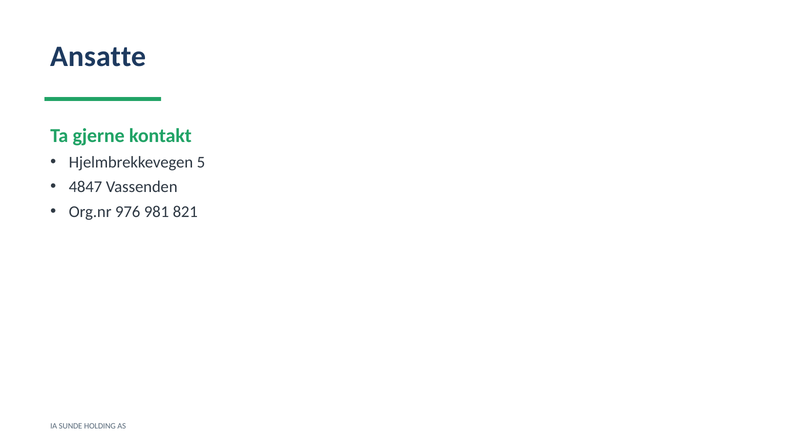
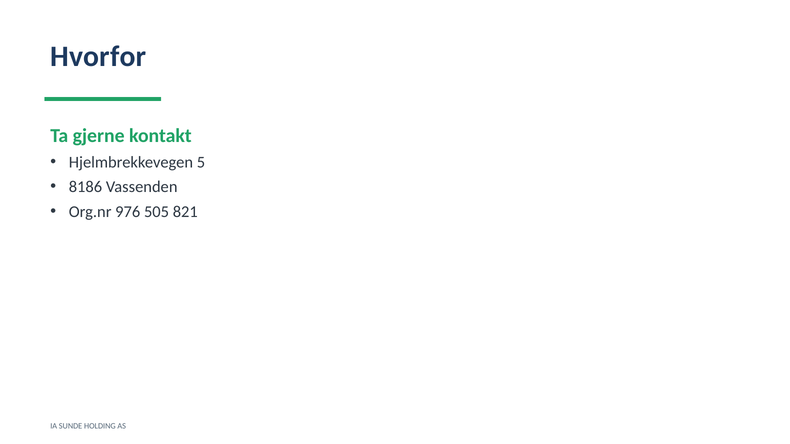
Ansatte: Ansatte -> Hvorfor (98, 56)
4847: 4847 -> 8186 (85, 187)
981: 981 -> 505 (157, 212)
